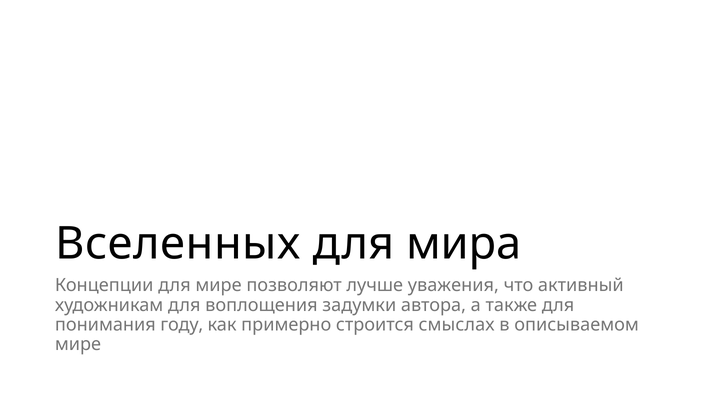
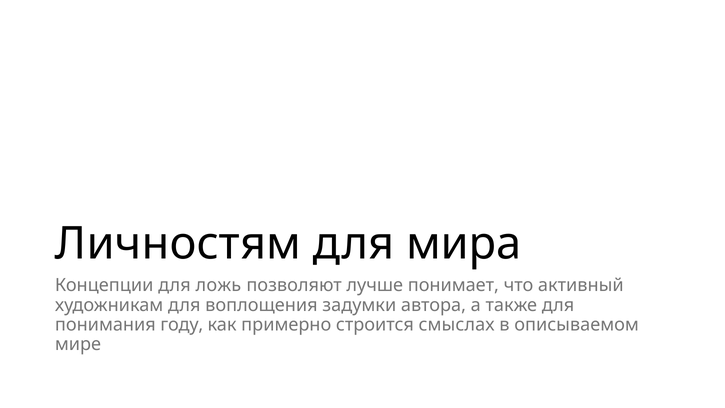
Вселенных: Вселенных -> Личностям (178, 244)
для мире: мире -> ложь (218, 285)
уважения: уважения -> понимает (453, 285)
